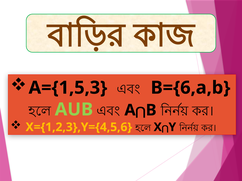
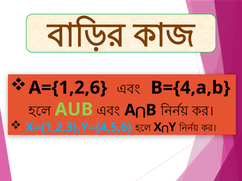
A={1,5,3: A={1,5,3 -> A={1,2,6 (68, 88)
B={6,a,b: B={6,a,b -> B={4,a,b (191, 88)
X={1,2,3},Y={4,5,6 colour: yellow -> light blue (79, 127)
